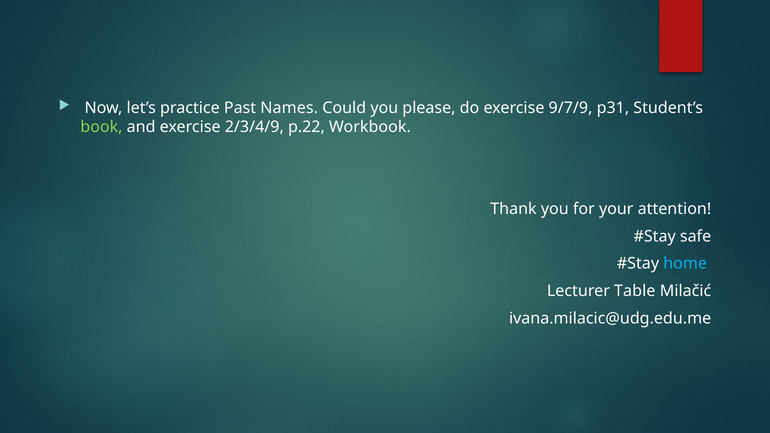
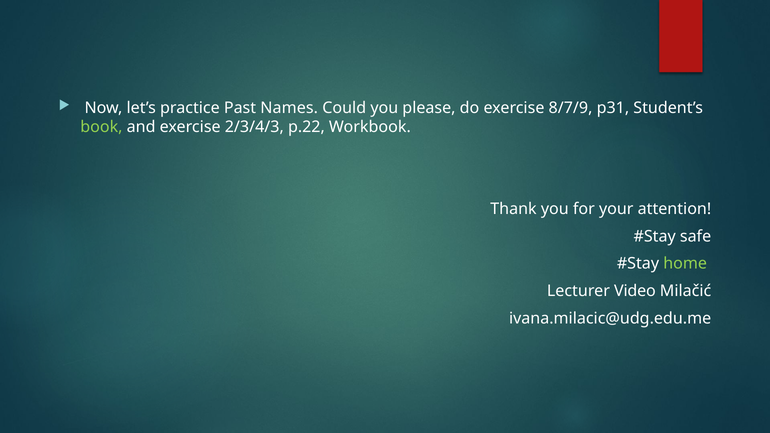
9/7/9: 9/7/9 -> 8/7/9 (571, 108)
2/3/4/9: 2/3/4/9 -> 2/3/4/3 (254, 127)
home colour: light blue -> light green (685, 264)
Table: Table -> Video (635, 291)
